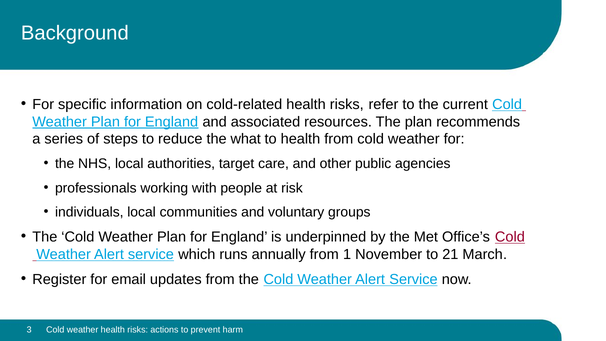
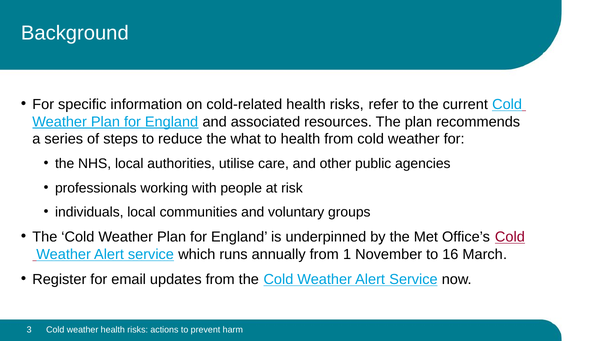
target: target -> utilise (237, 164)
21: 21 -> 16 (450, 254)
